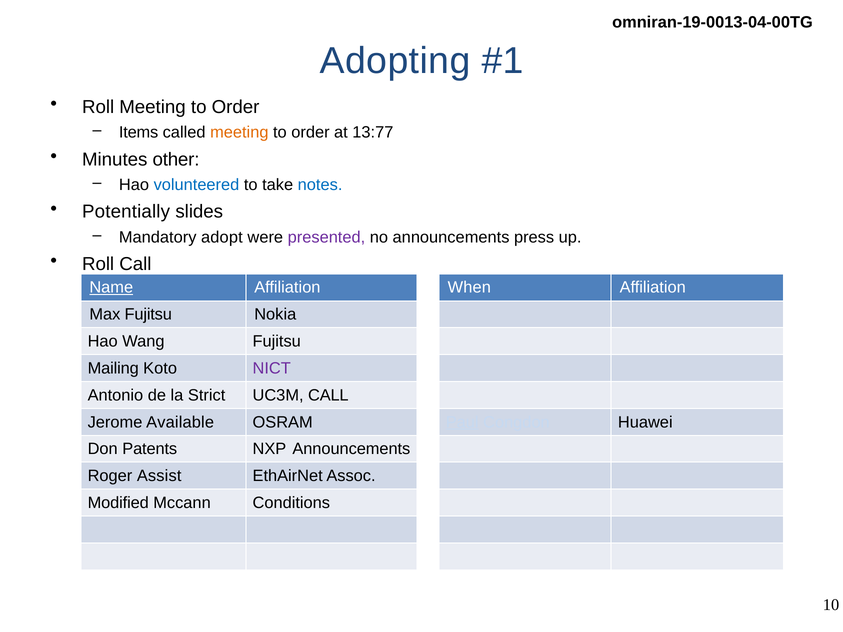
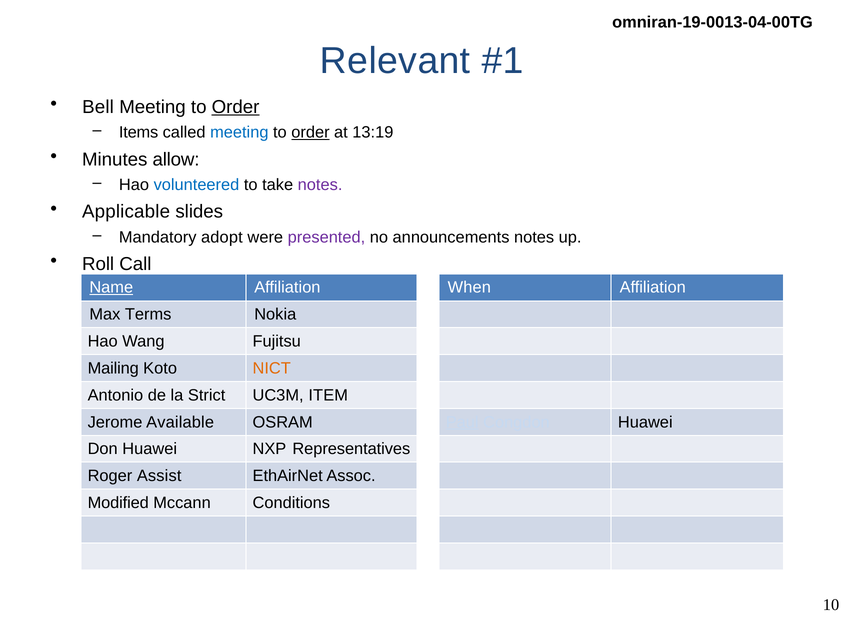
Adopting: Adopting -> Relevant (395, 61)
Roll: Roll -> Bell (98, 107)
Order underline: none -> present (236, 107)
meeting colour: orange -> blue (239, 133)
order underline: none -> present (310, 133)
13:77: 13:77 -> 13:19 (373, 133)
other: other -> allow (176, 159)
notes colour: blue -> purple (320, 185)
Potentially: Potentially -> Applicable (126, 212)
announcements press: press -> notes (534, 237)
Max Fujitsu: Fujitsu -> Terms (148, 315)
NICT colour: purple -> orange (272, 368)
UC3M CALL: CALL -> ITEM (328, 395)
Don Patents: Patents -> Huawei (150, 449)
NXP Announcements: Announcements -> Representatives (351, 449)
